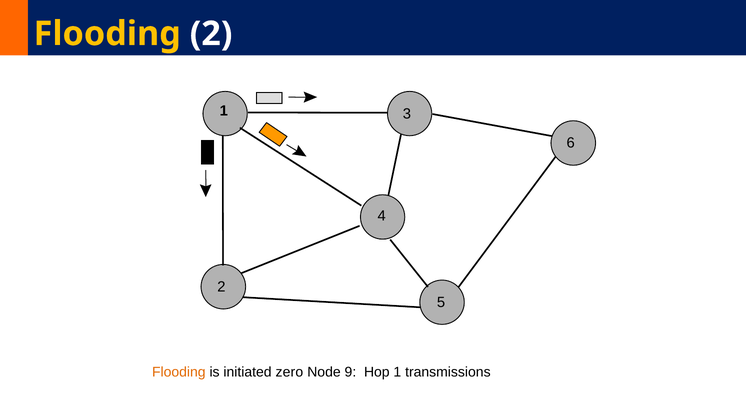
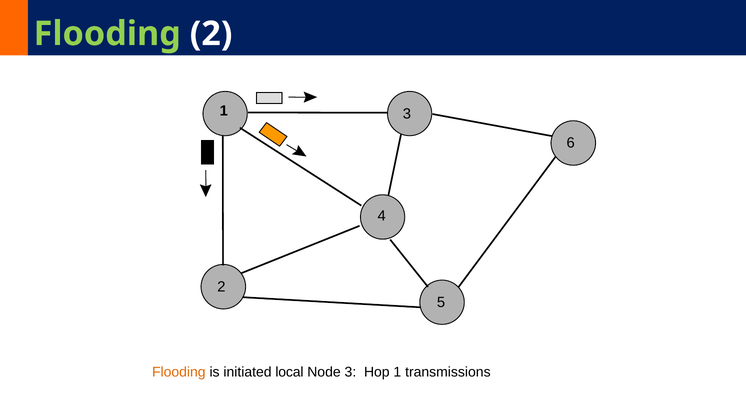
Flooding colour: yellow -> light green (107, 34)
zero: zero -> local (289, 372)
Node 9: 9 -> 3 (350, 372)
